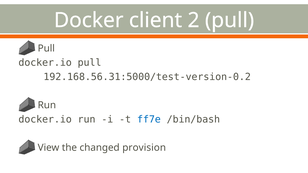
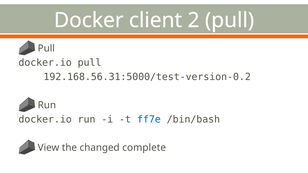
provision: provision -> complete (144, 148)
